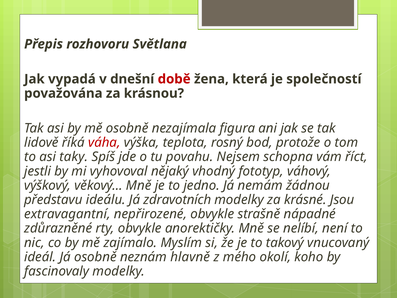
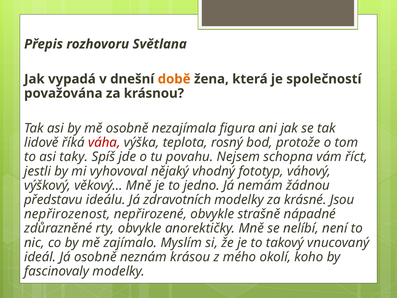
době colour: red -> orange (174, 79)
extravagantní: extravagantní -> nepřirozenost (67, 214)
hlavně: hlavně -> krásou (190, 257)
